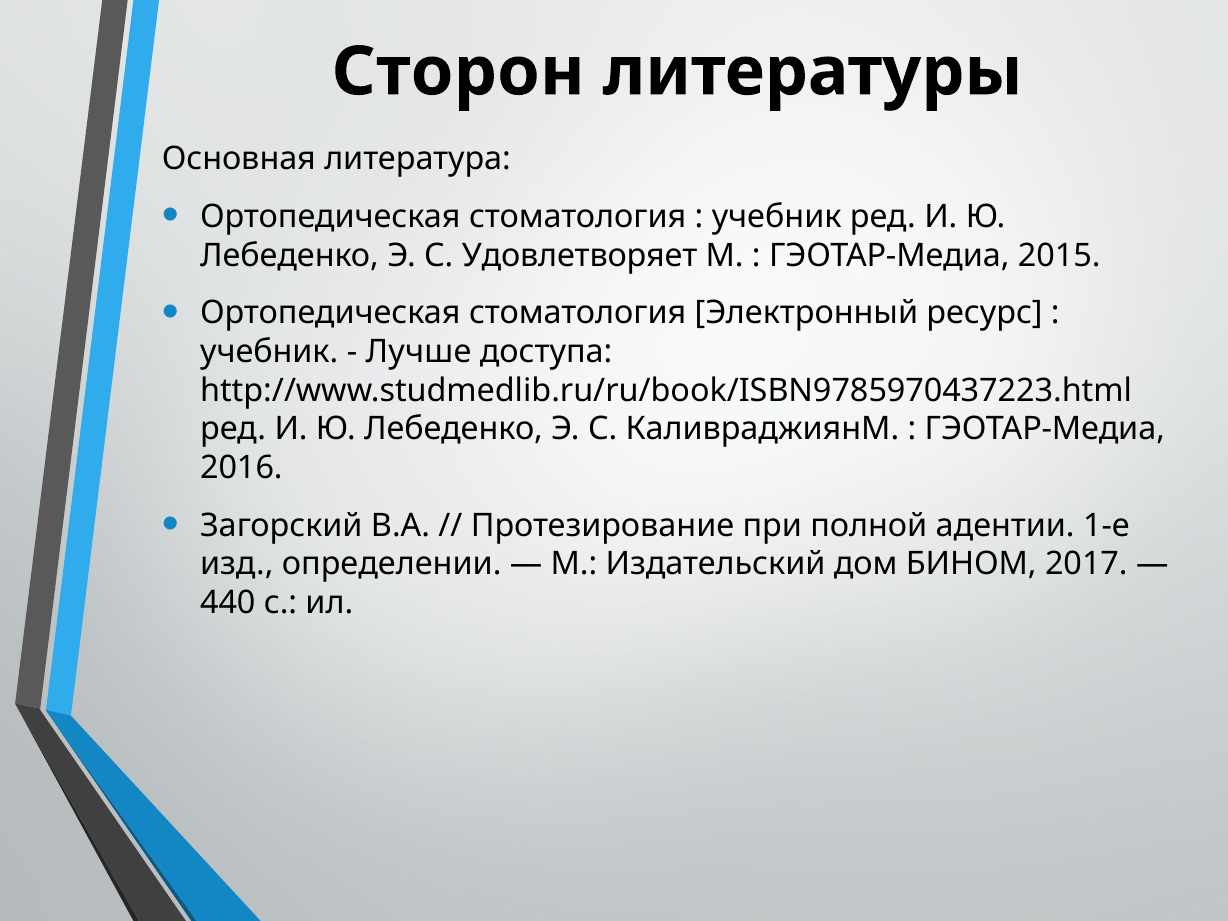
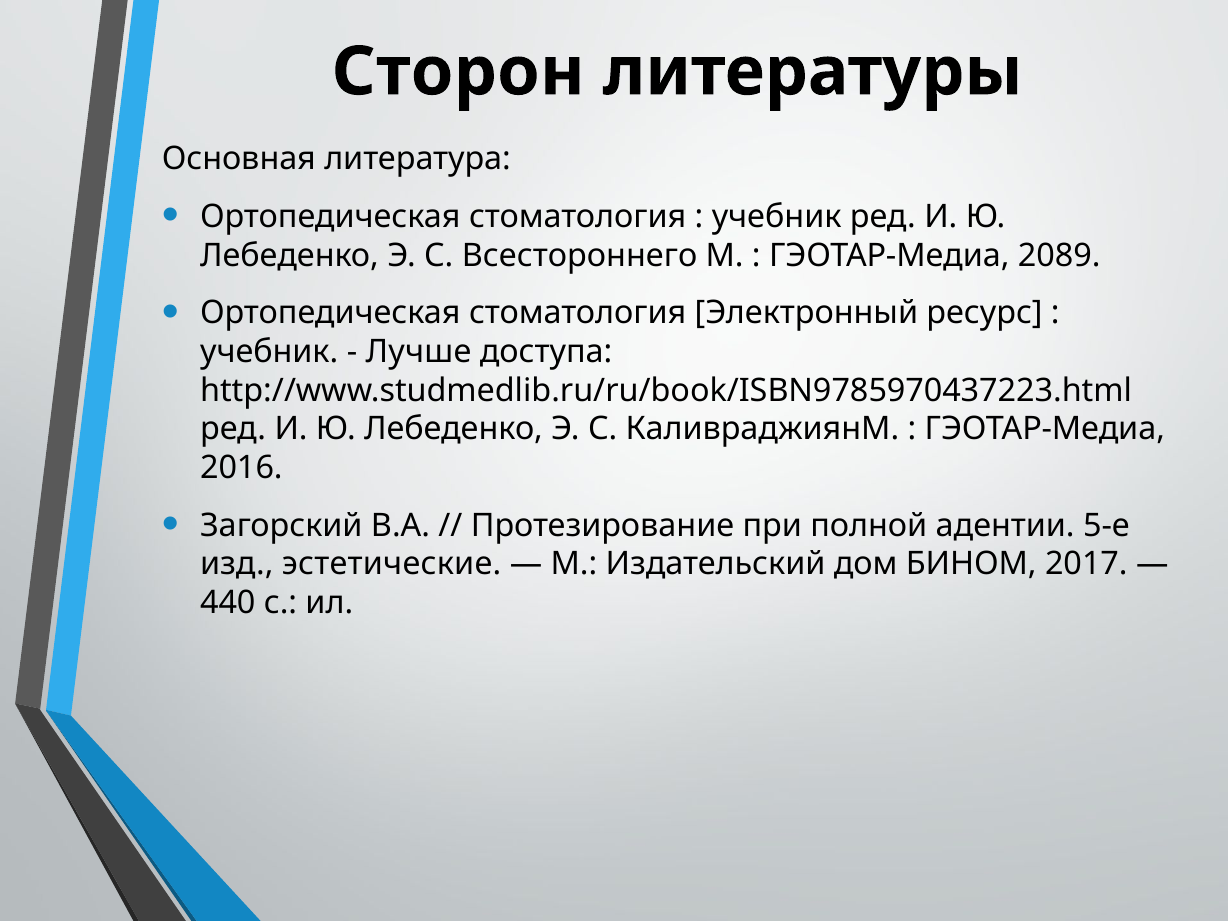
Удовлетворяет: Удовлетворяет -> Всестороннего (580, 255)
2015: 2015 -> 2089 (1059, 255)
1-е: 1-е -> 5-е (1106, 525)
определении: определении -> эстетические (392, 564)
